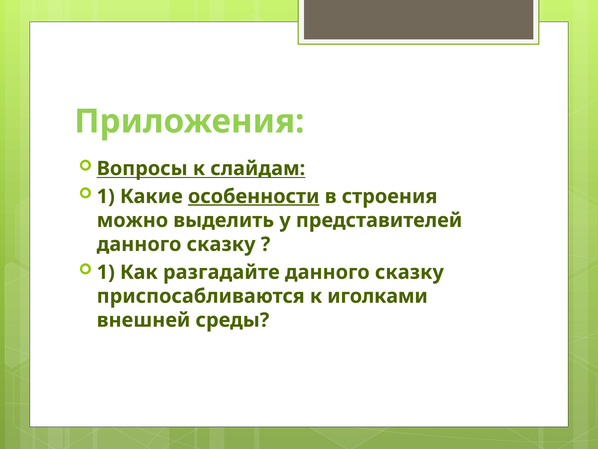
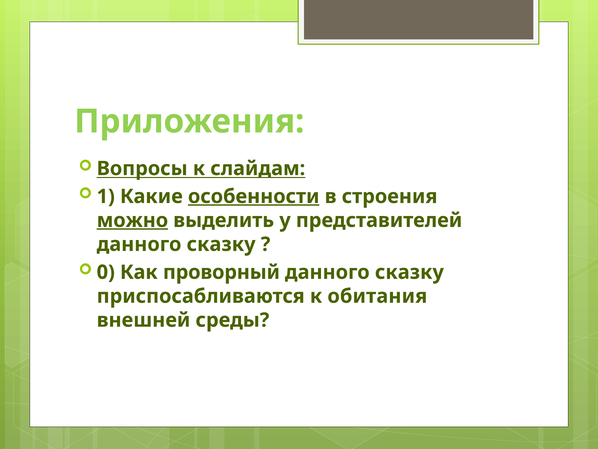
можно underline: none -> present (132, 220)
1: 1 -> 0 (106, 272)
разгадайте: разгадайте -> проворный (221, 272)
иголками: иголками -> обитания (377, 296)
